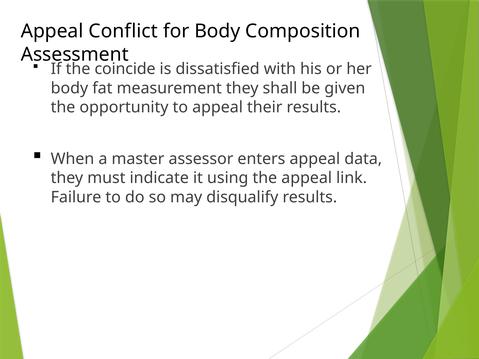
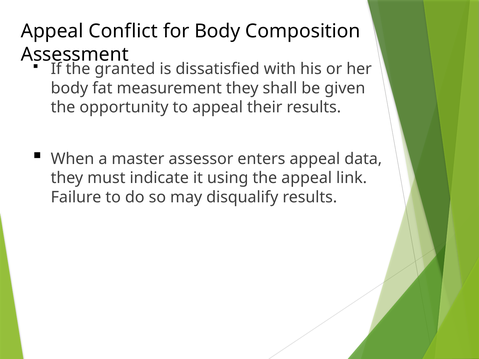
coincide: coincide -> granted (125, 69)
